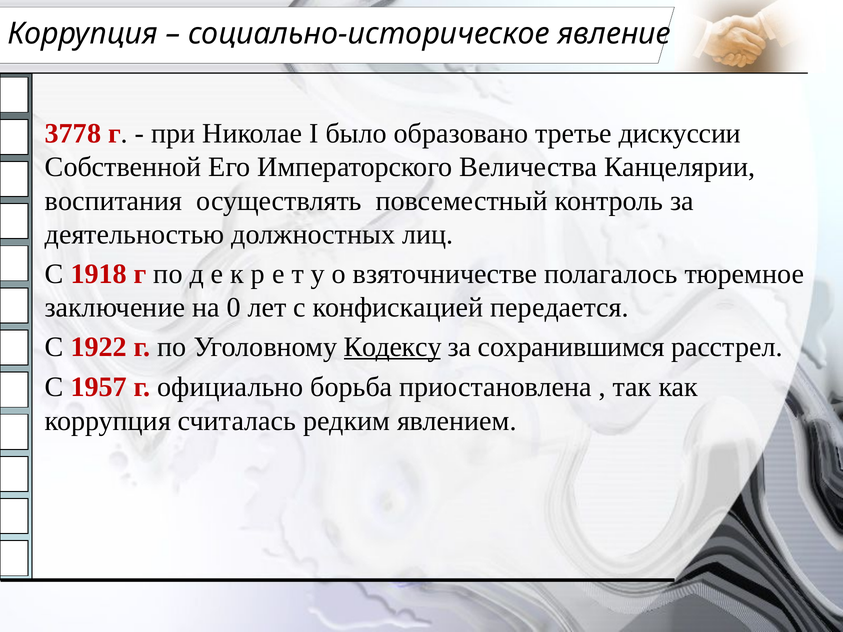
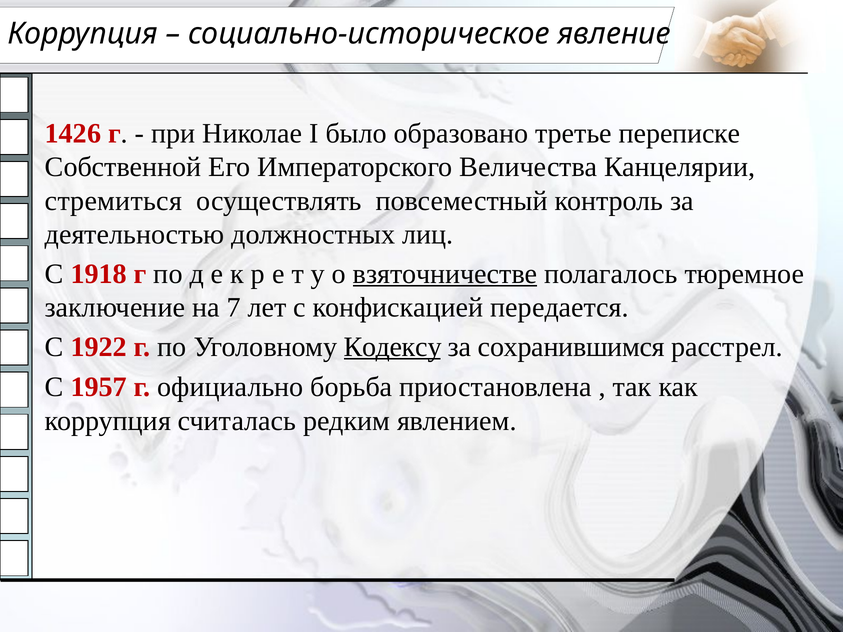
3778: 3778 -> 1426 (73, 133)
дискуссии: дискуссии -> переписке (680, 133)
воспитания: воспитания -> стремиться (113, 201)
взяточничестве underline: none -> present (445, 274)
0: 0 -> 7 (234, 308)
